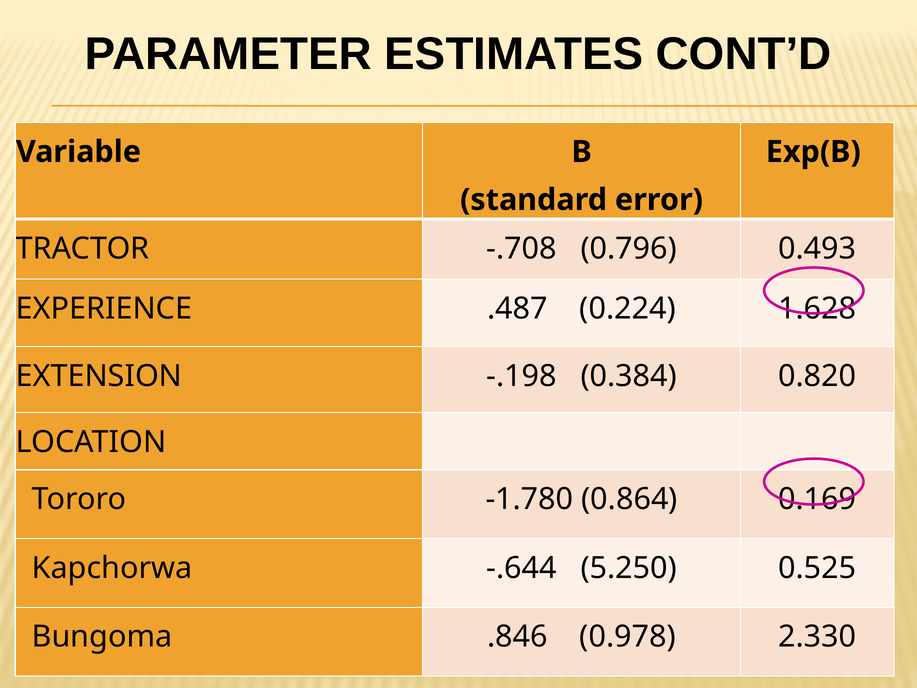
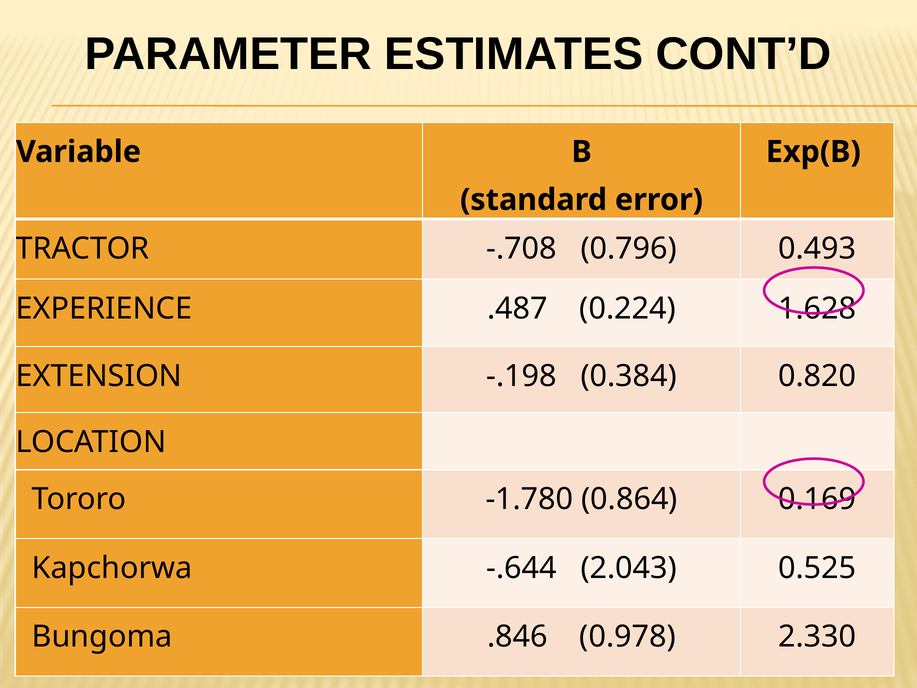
5.250: 5.250 -> 2.043 (629, 568)
